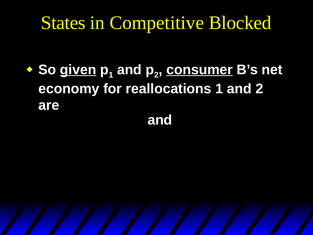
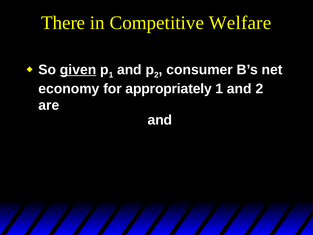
States: States -> There (63, 23)
Blocked: Blocked -> Welfare (240, 23)
consumer underline: present -> none (200, 70)
reallocations: reallocations -> appropriately (169, 89)
